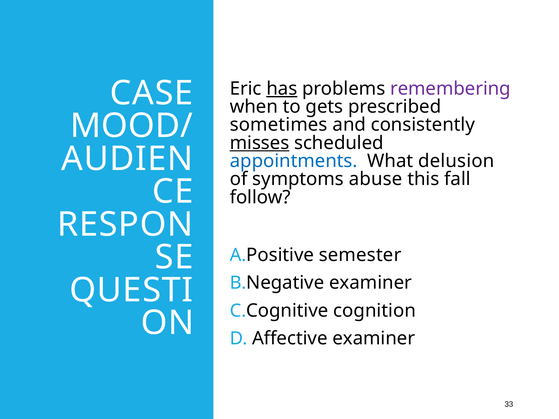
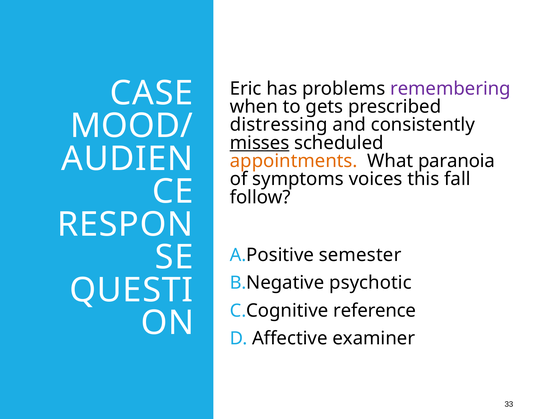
has underline: present -> none (282, 89)
sometimes: sometimes -> distressing (279, 125)
appointments colour: blue -> orange (294, 161)
delusion: delusion -> paranoia (456, 161)
abuse: abuse -> voices (376, 179)
examiner: examiner -> psychotic (370, 283)
cognition: cognition -> reference (375, 311)
